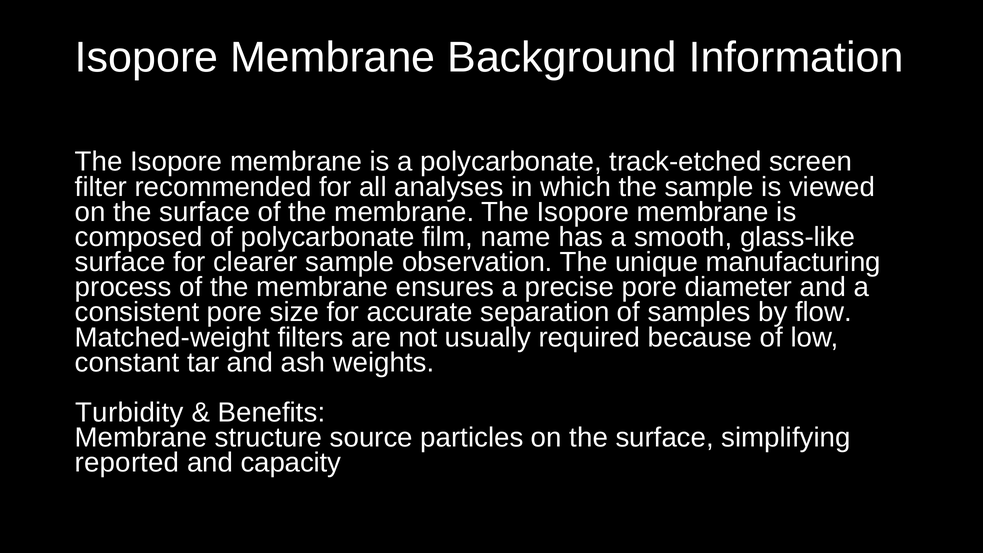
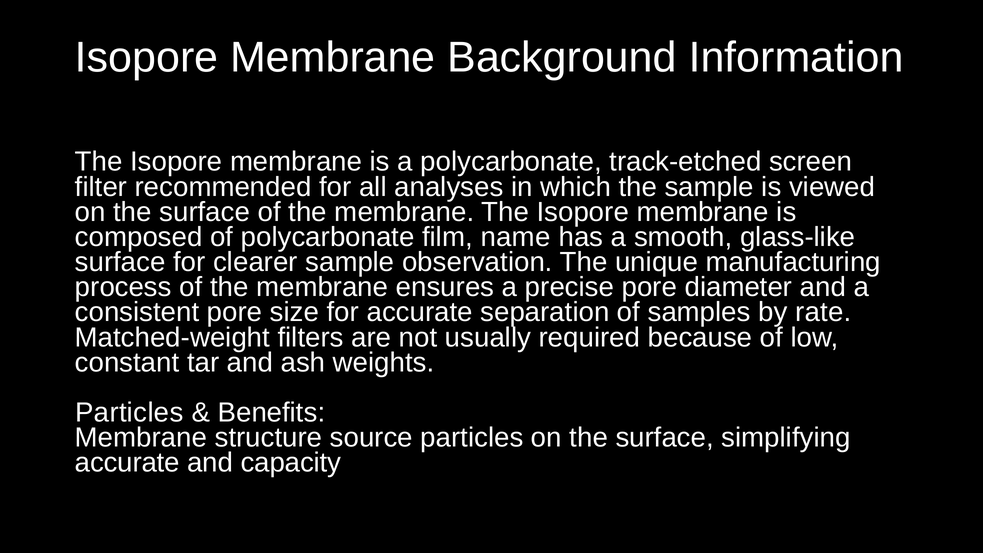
flow: flow -> rate (823, 312)
Turbidity: Turbidity -> Particles (129, 413)
reported: reported -> accurate (127, 463)
